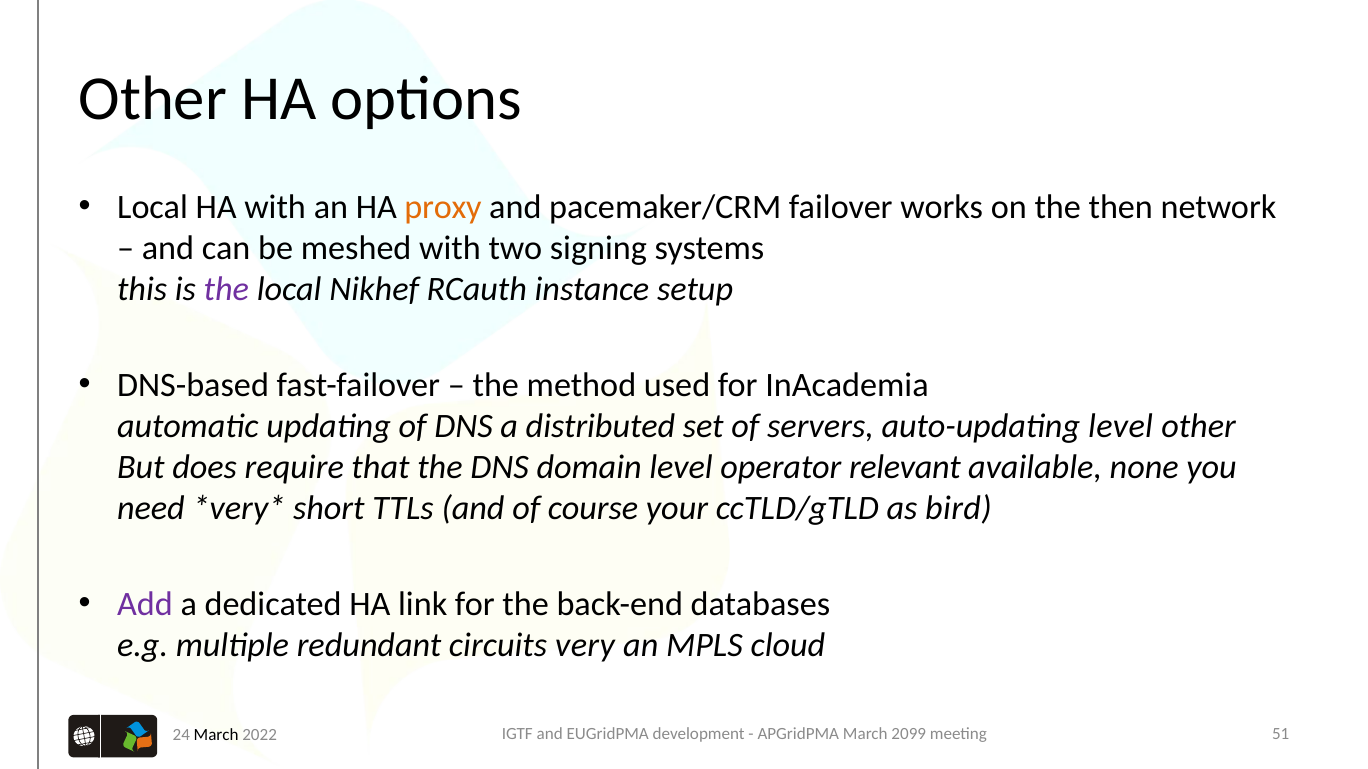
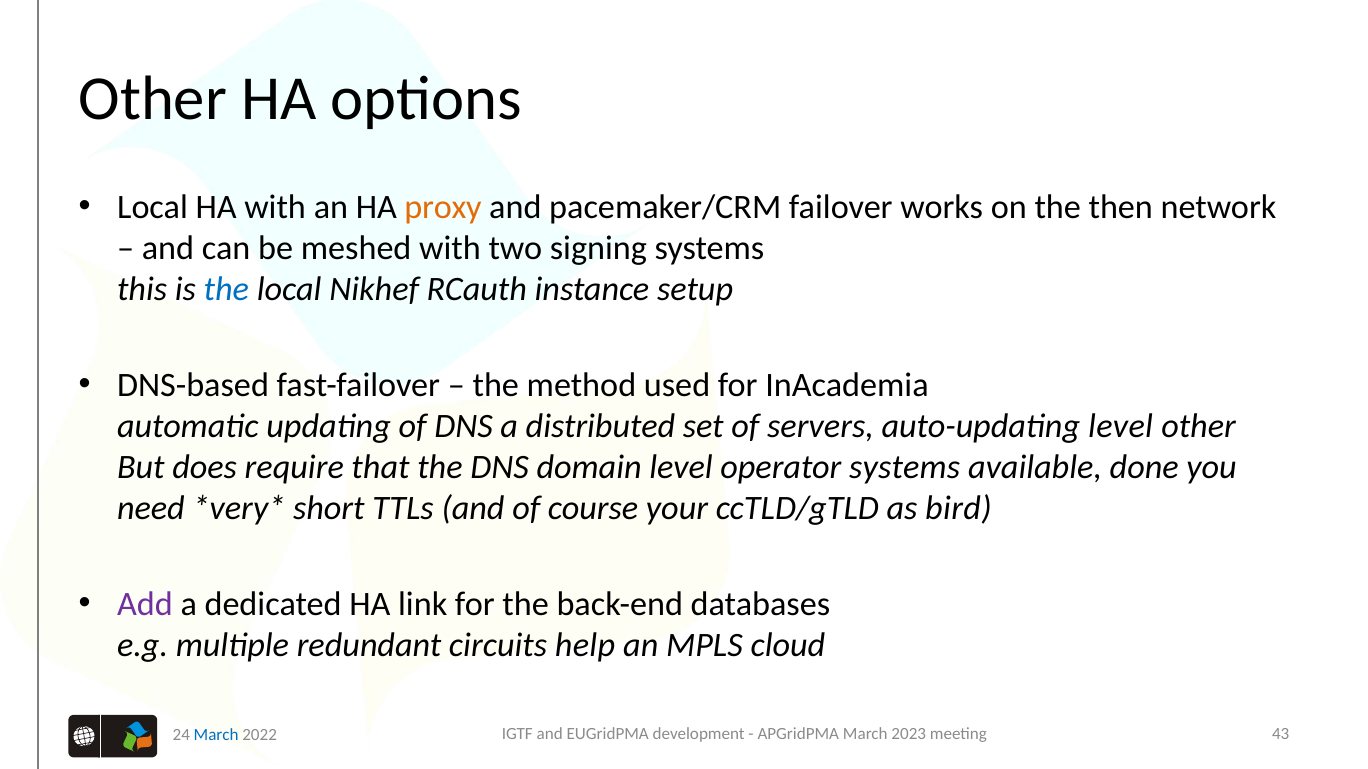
the colour: purple -> blue (226, 290)
operator relevant: relevant -> systems (905, 467)
none: none -> done (1144, 467)
very: very -> help (585, 645)
2099: 2099 -> 2023 (909, 735)
51: 51 -> 43 (1281, 735)
March colour: black -> blue (216, 735)
